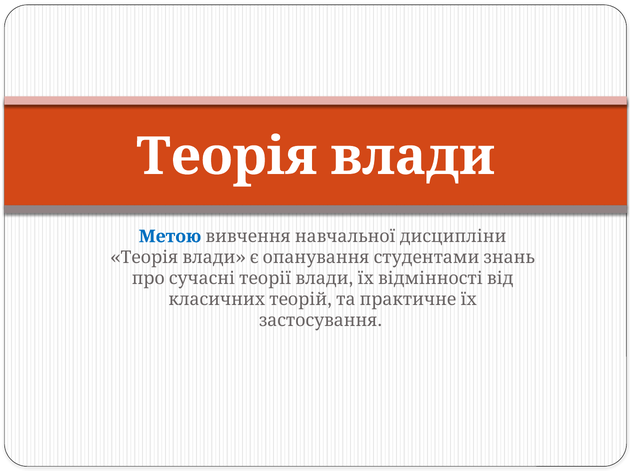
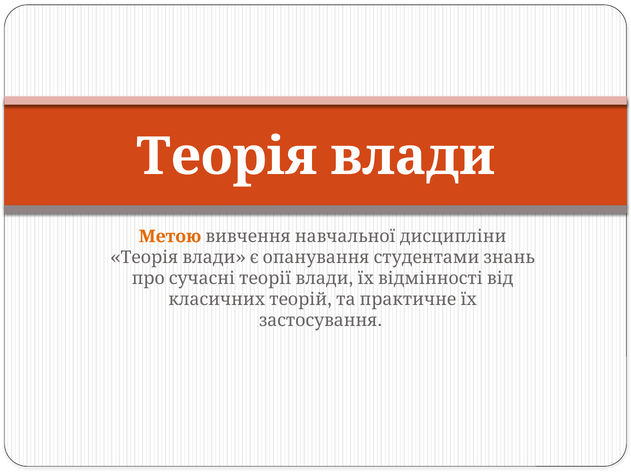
Метою colour: blue -> orange (170, 237)
